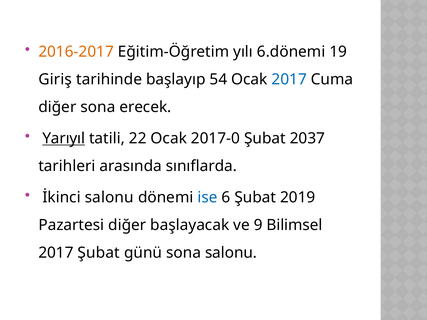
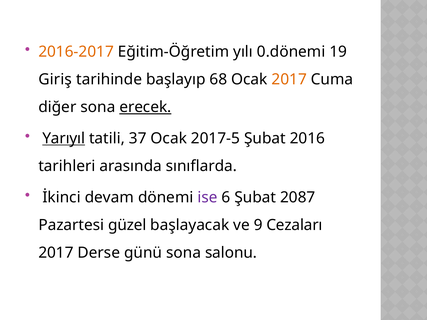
6.dönemi: 6.dönemi -> 0.dönemi (291, 52)
54: 54 -> 68 (218, 79)
2017 colour: blue -> orange (289, 79)
erecek underline: none -> present (145, 107)
22: 22 -> 37 (138, 138)
2017-0: 2017-0 -> 2017-5 (215, 138)
2037: 2037 -> 2016 (307, 138)
İkinci salonu: salonu -> devam (109, 198)
ise colour: blue -> purple (207, 198)
2019: 2019 -> 2087 (298, 198)
Pazartesi diğer: diğer -> güzel (127, 225)
Bilimsel: Bilimsel -> Cezaları (295, 225)
2017 Şubat: Şubat -> Derse (99, 253)
